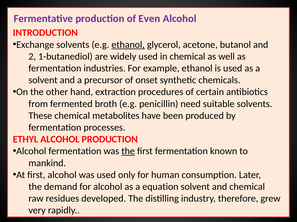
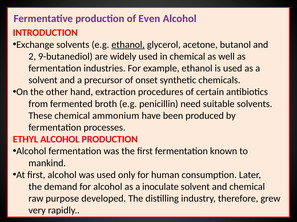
1-butanediol: 1-butanediol -> 9-butanediol (65, 57)
metabolites: metabolites -> ammonium (116, 116)
the underline: present -> none (128, 152)
equation: equation -> inoculate (160, 187)
residues: residues -> purpose (62, 199)
